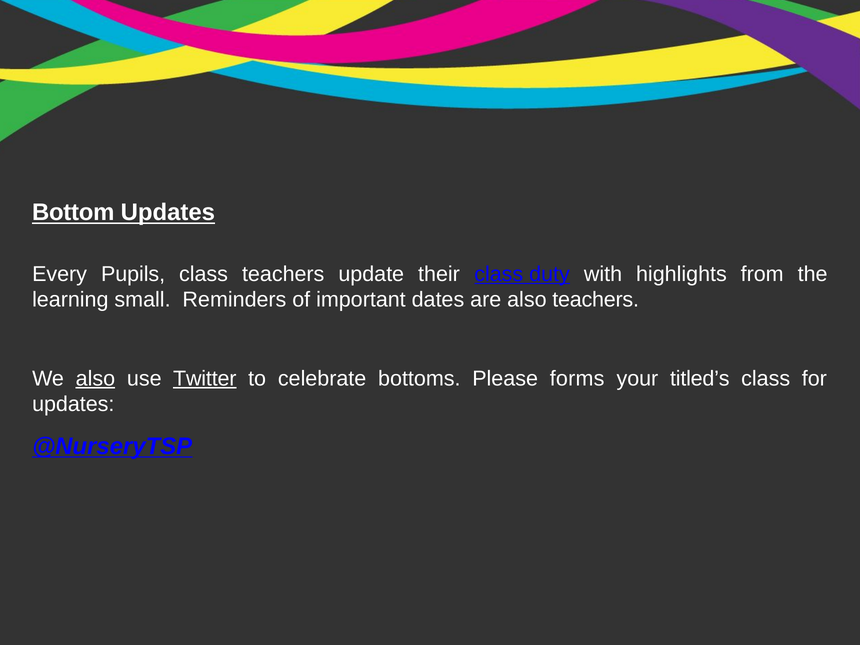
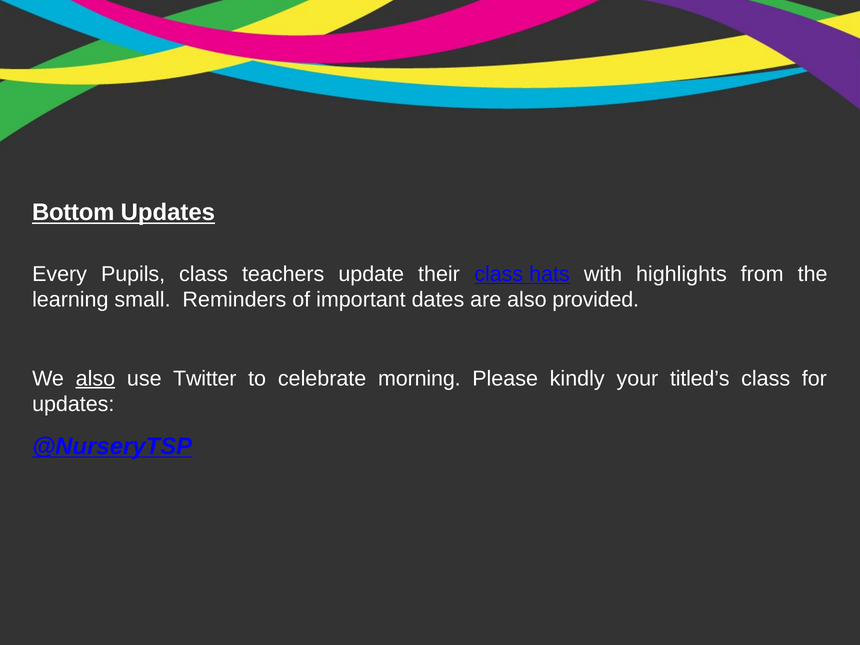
duty: duty -> hats (549, 274)
also teachers: teachers -> provided (596, 300)
Twitter underline: present -> none (205, 378)
bottoms: bottoms -> morning (419, 378)
forms: forms -> kindly (577, 378)
